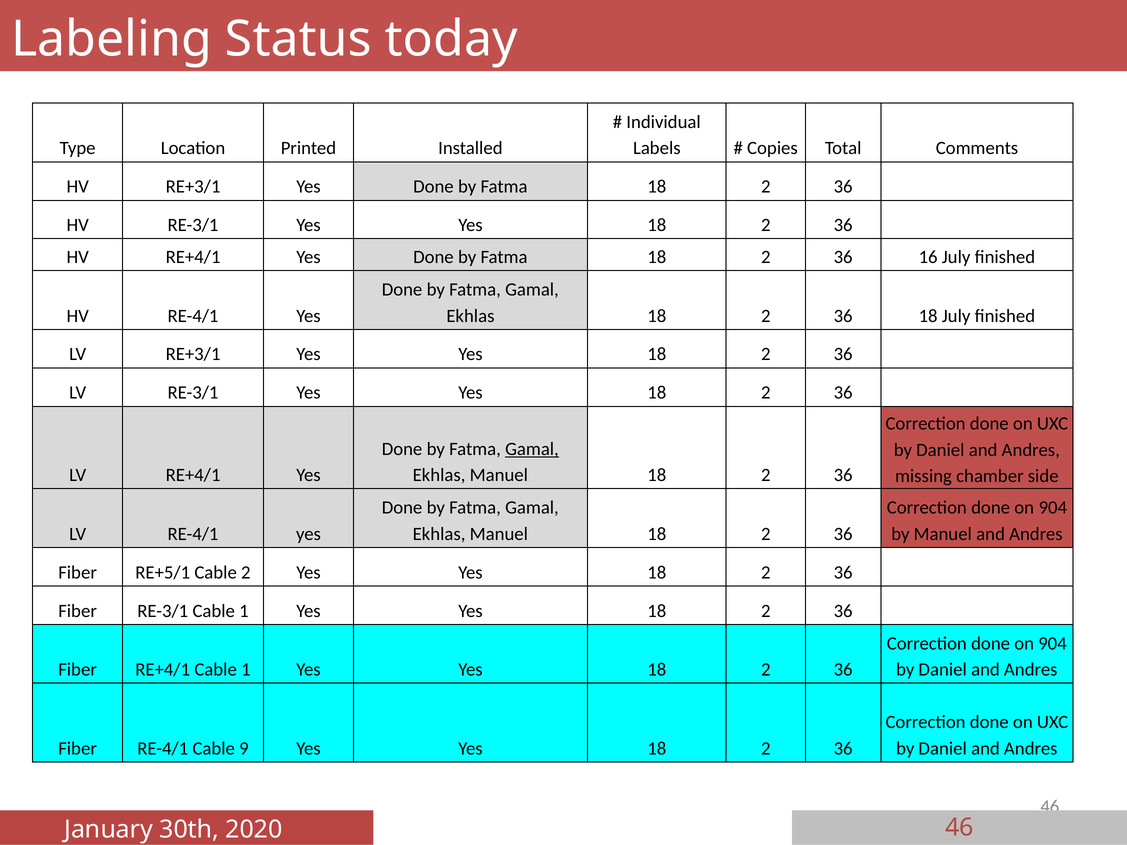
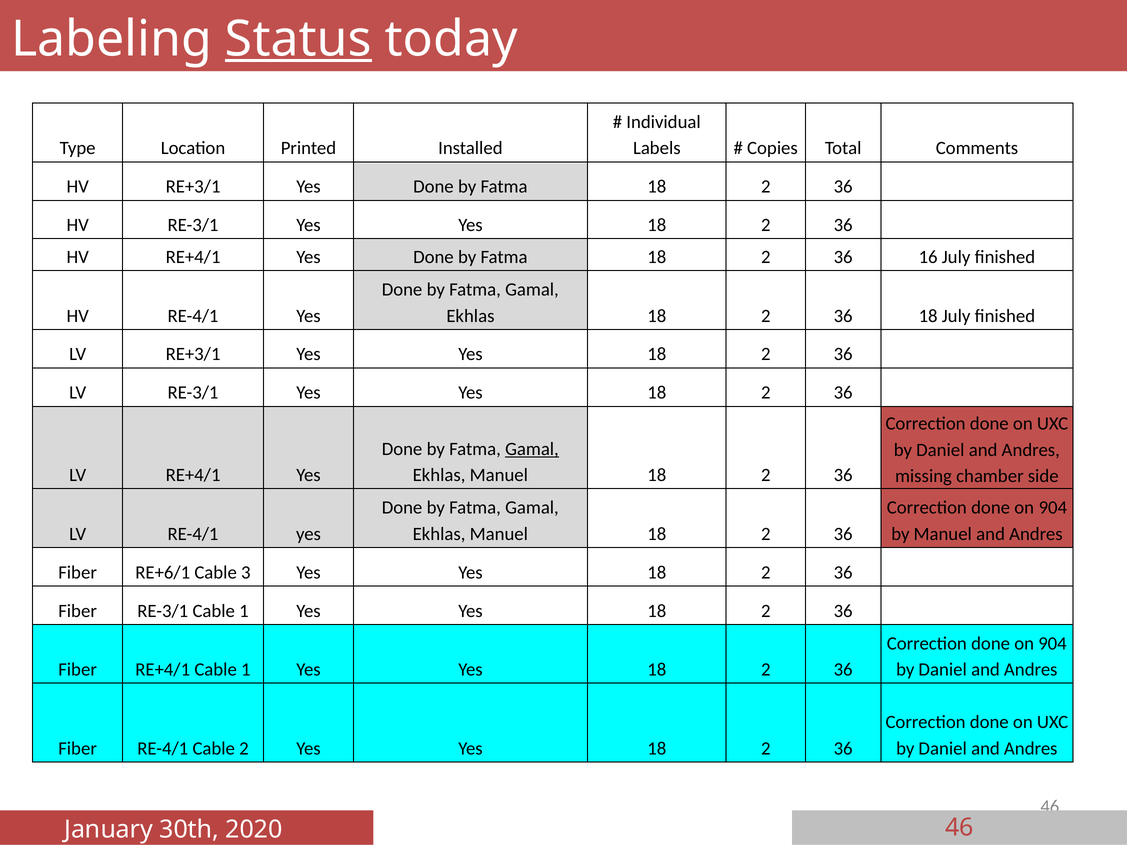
Status underline: none -> present (298, 39)
RE+5/1: RE+5/1 -> RE+6/1 (163, 573)
Cable 2: 2 -> 3 (246, 573)
Cable 9: 9 -> 2 (244, 749)
